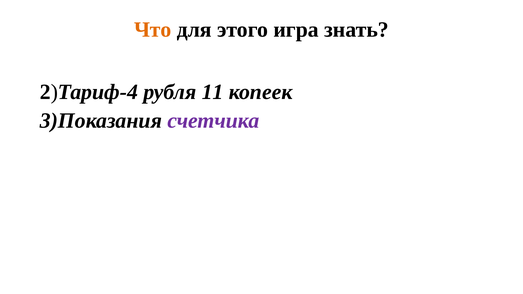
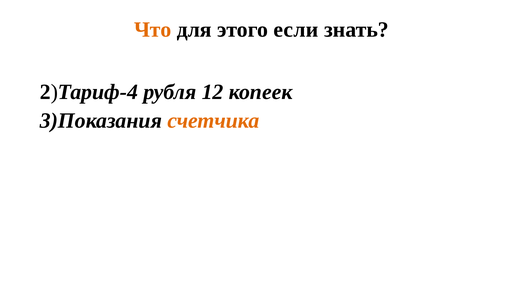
игра: игра -> если (296, 30)
11: 11 -> 12 (213, 92)
счетчика colour: purple -> orange (213, 121)
